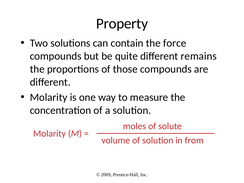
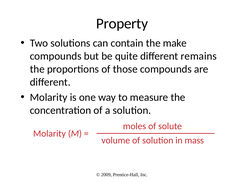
force: force -> make (175, 43)
from: from -> mass (194, 140)
